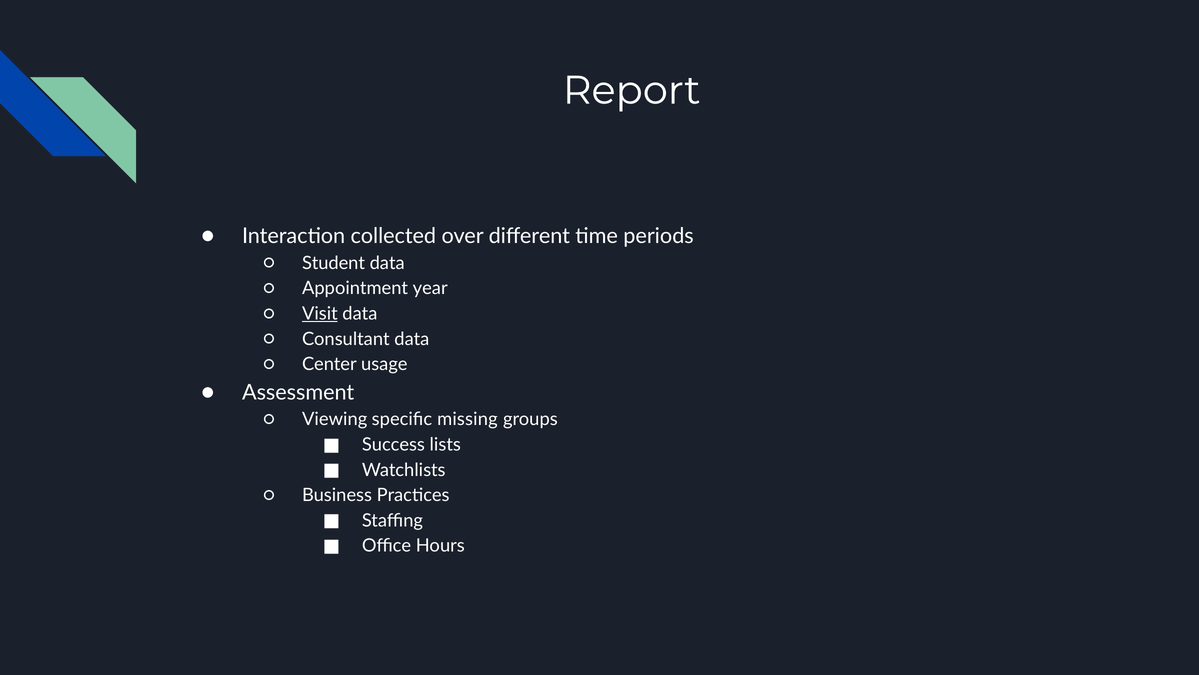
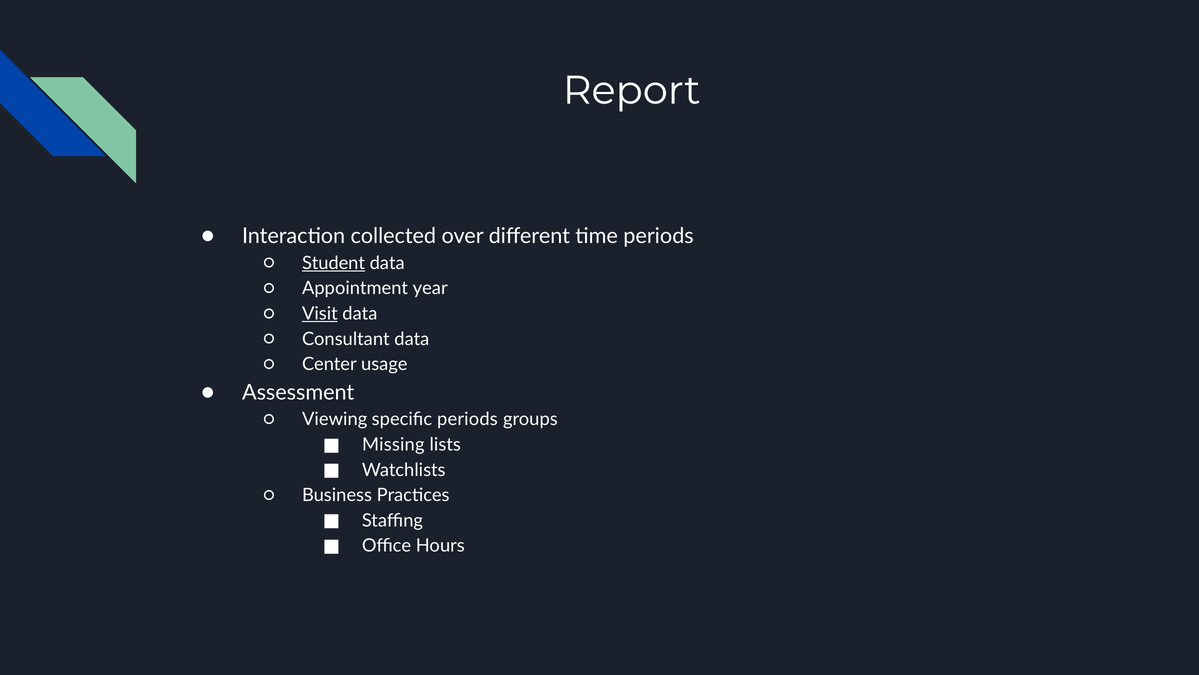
Student underline: none -> present (333, 263)
specific missing: missing -> periods (467, 419)
Success: Success -> Missing (393, 444)
